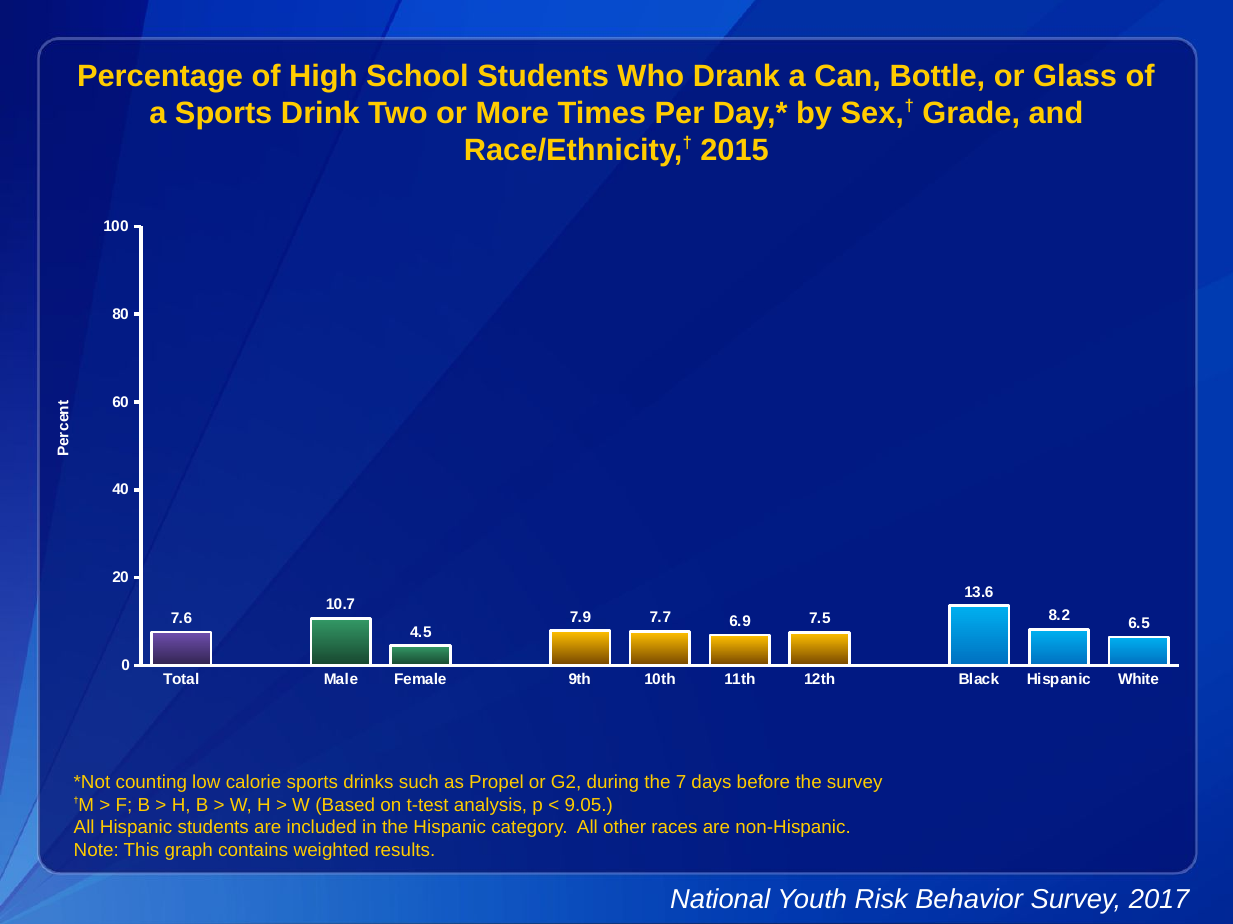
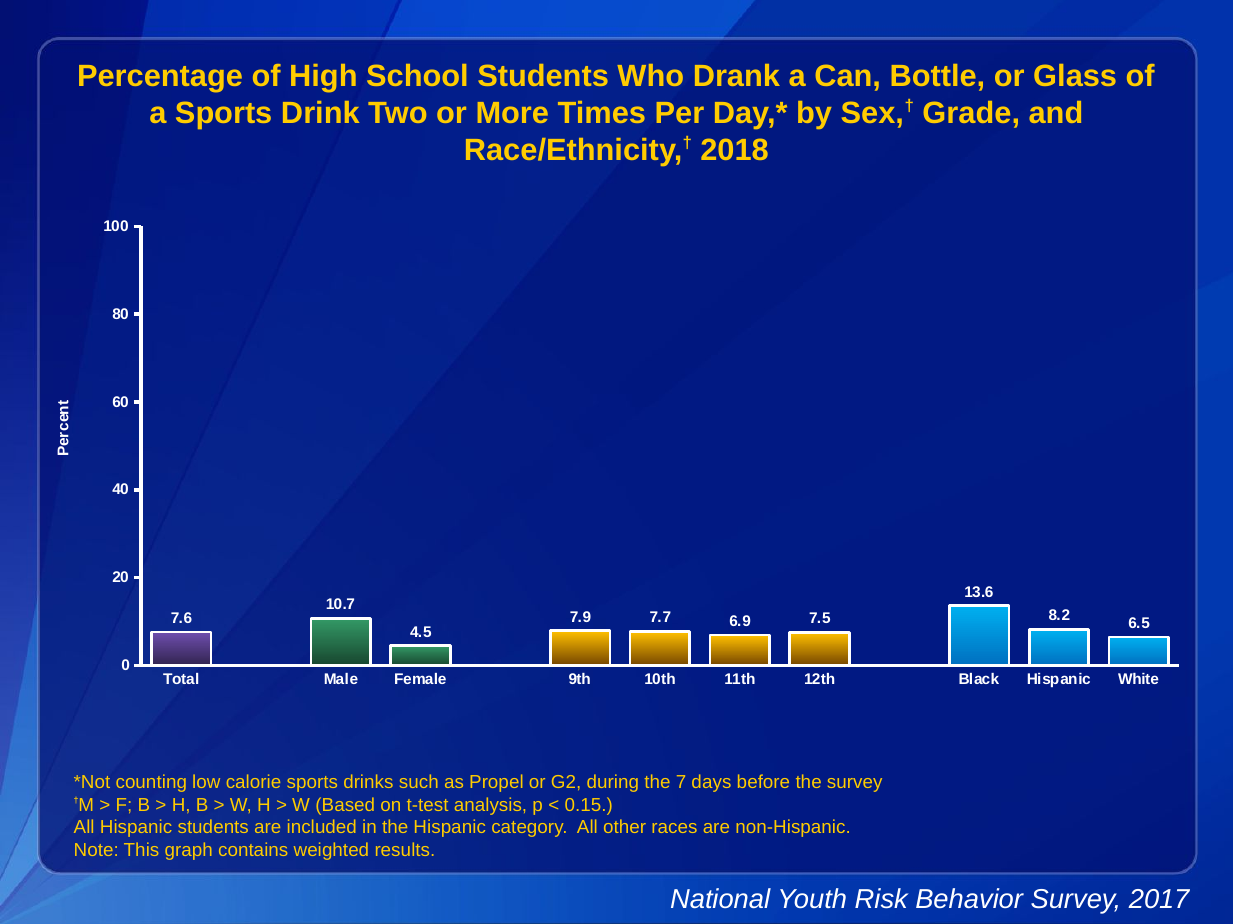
2015: 2015 -> 2018 (735, 150)
9.05: 9.05 -> 0.15 (589, 806)
